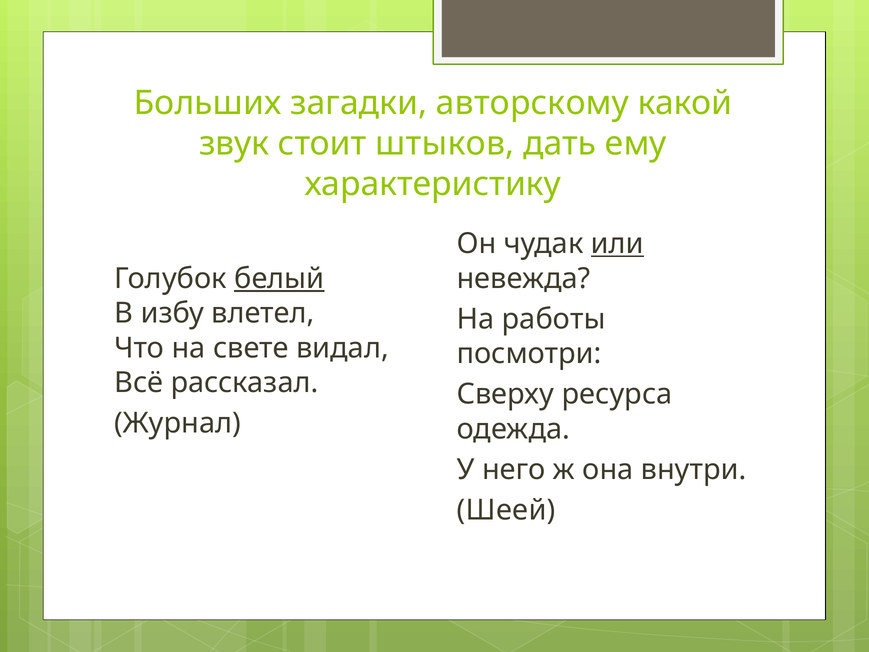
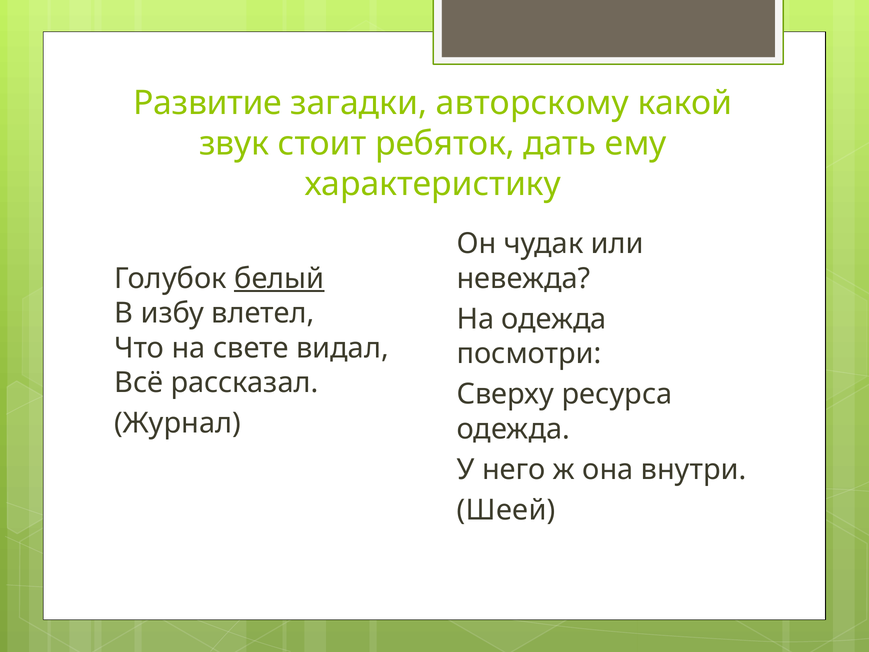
Больших: Больших -> Развитие (208, 103)
штыков: штыков -> ребяток (445, 143)
или underline: present -> none (617, 244)
На работы: работы -> одежда (554, 319)
